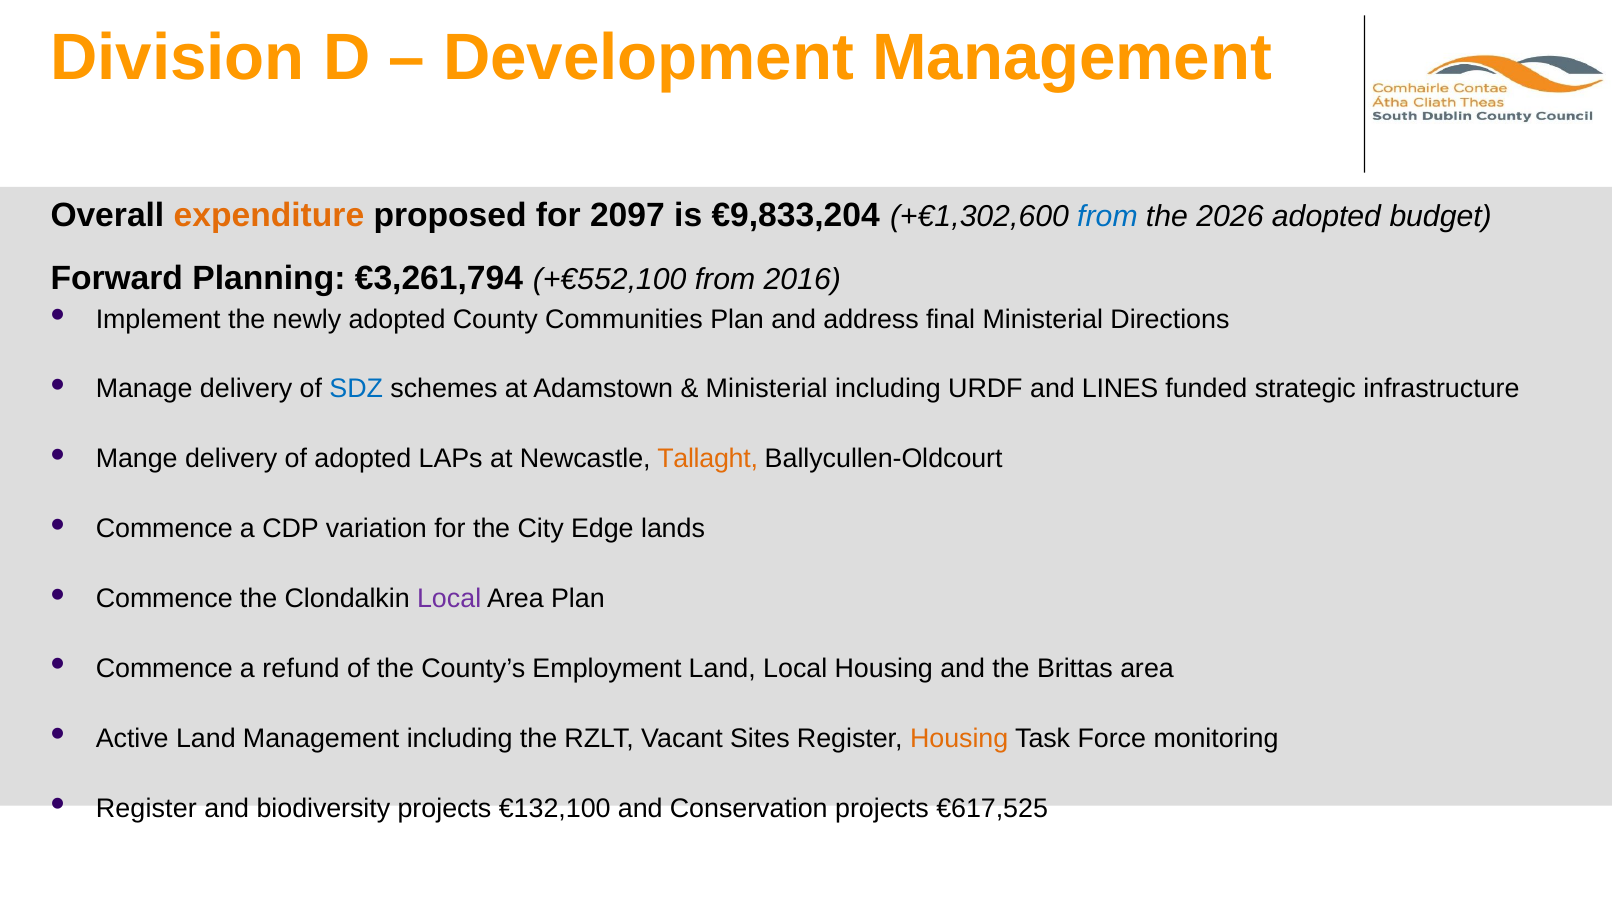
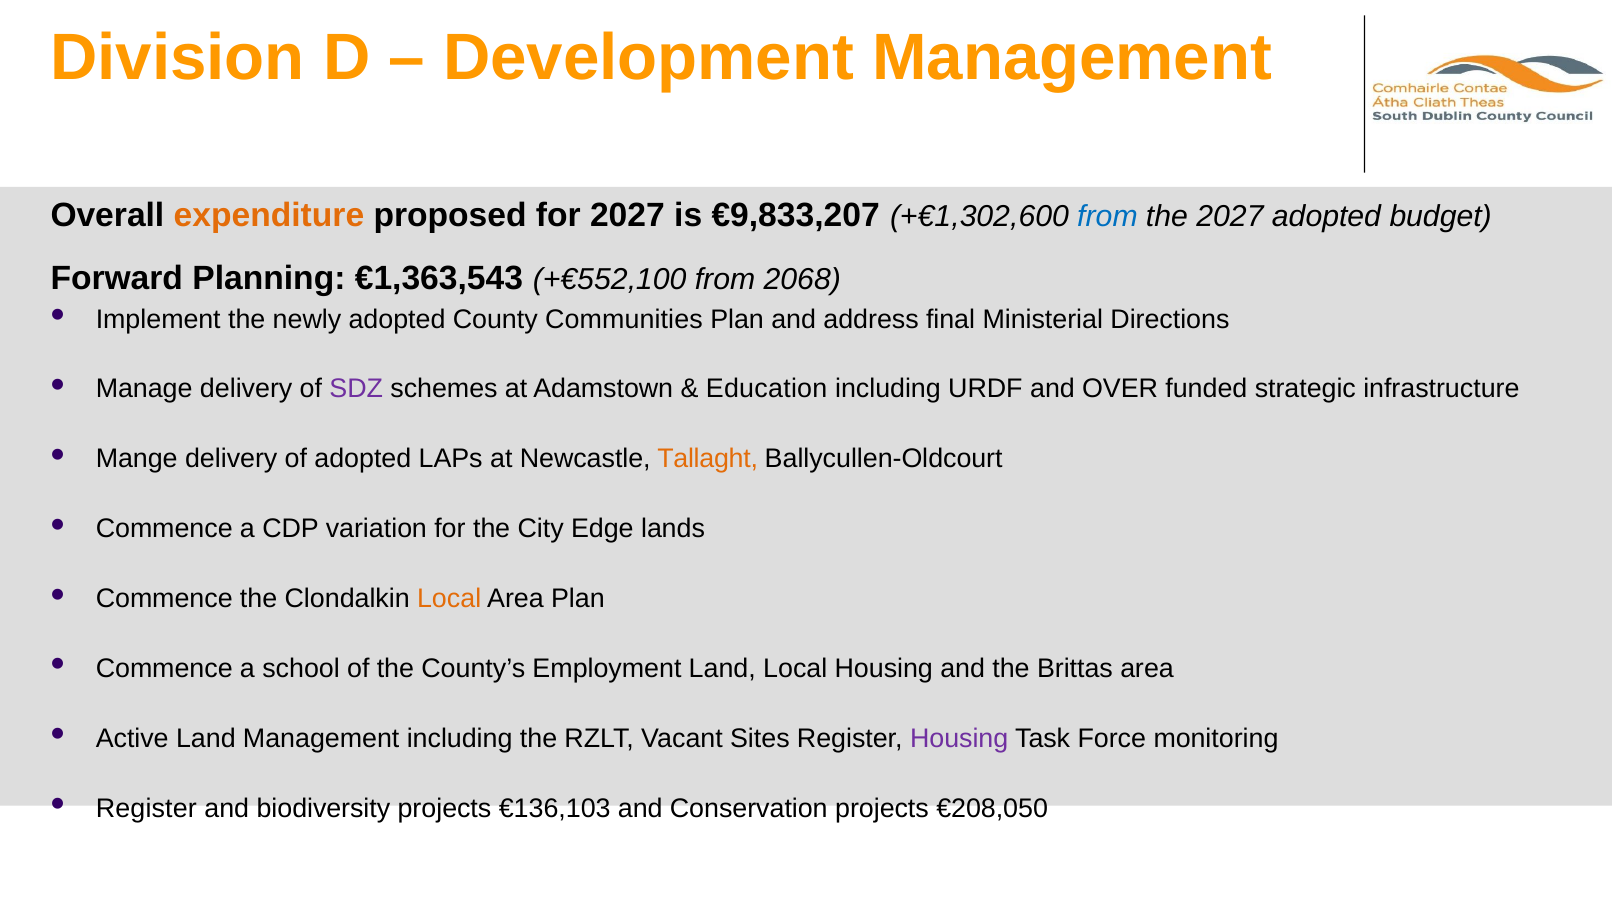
for 2097: 2097 -> 2027 (627, 215)
€9,833,204: €9,833,204 -> €9,833,207 (796, 215)
the 2026: 2026 -> 2027 (1230, 217)
€3,261,794: €3,261,794 -> €1,363,543 (439, 278)
2016: 2016 -> 2068 (802, 279)
SDZ colour: blue -> purple (356, 389)
Ministerial: Ministerial -> Education (767, 389)
LINES: LINES -> OVER (1120, 389)
Local colour: purple -> orange (449, 598)
refund: refund -> school (301, 668)
Housing colour: orange -> purple (959, 738)
€132,100: €132,100 -> €136,103 (555, 808)
€617,525: €617,525 -> €208,050 (992, 808)
